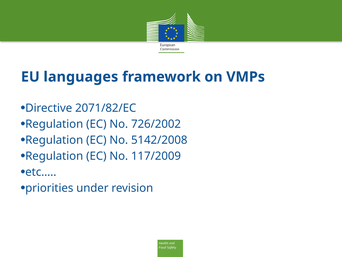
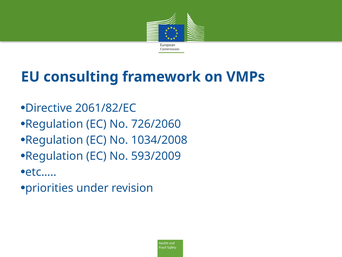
languages: languages -> consulting (81, 77)
2071/82/EC: 2071/82/EC -> 2061/82/EC (106, 108)
726/2002: 726/2002 -> 726/2060 (156, 124)
5142/2008: 5142/2008 -> 1034/2008 (159, 140)
117/2009: 117/2009 -> 593/2009 (156, 156)
